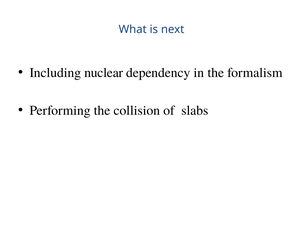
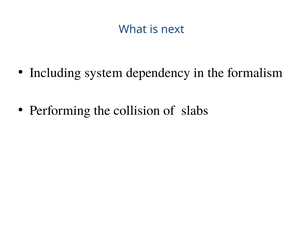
nuclear: nuclear -> system (104, 73)
